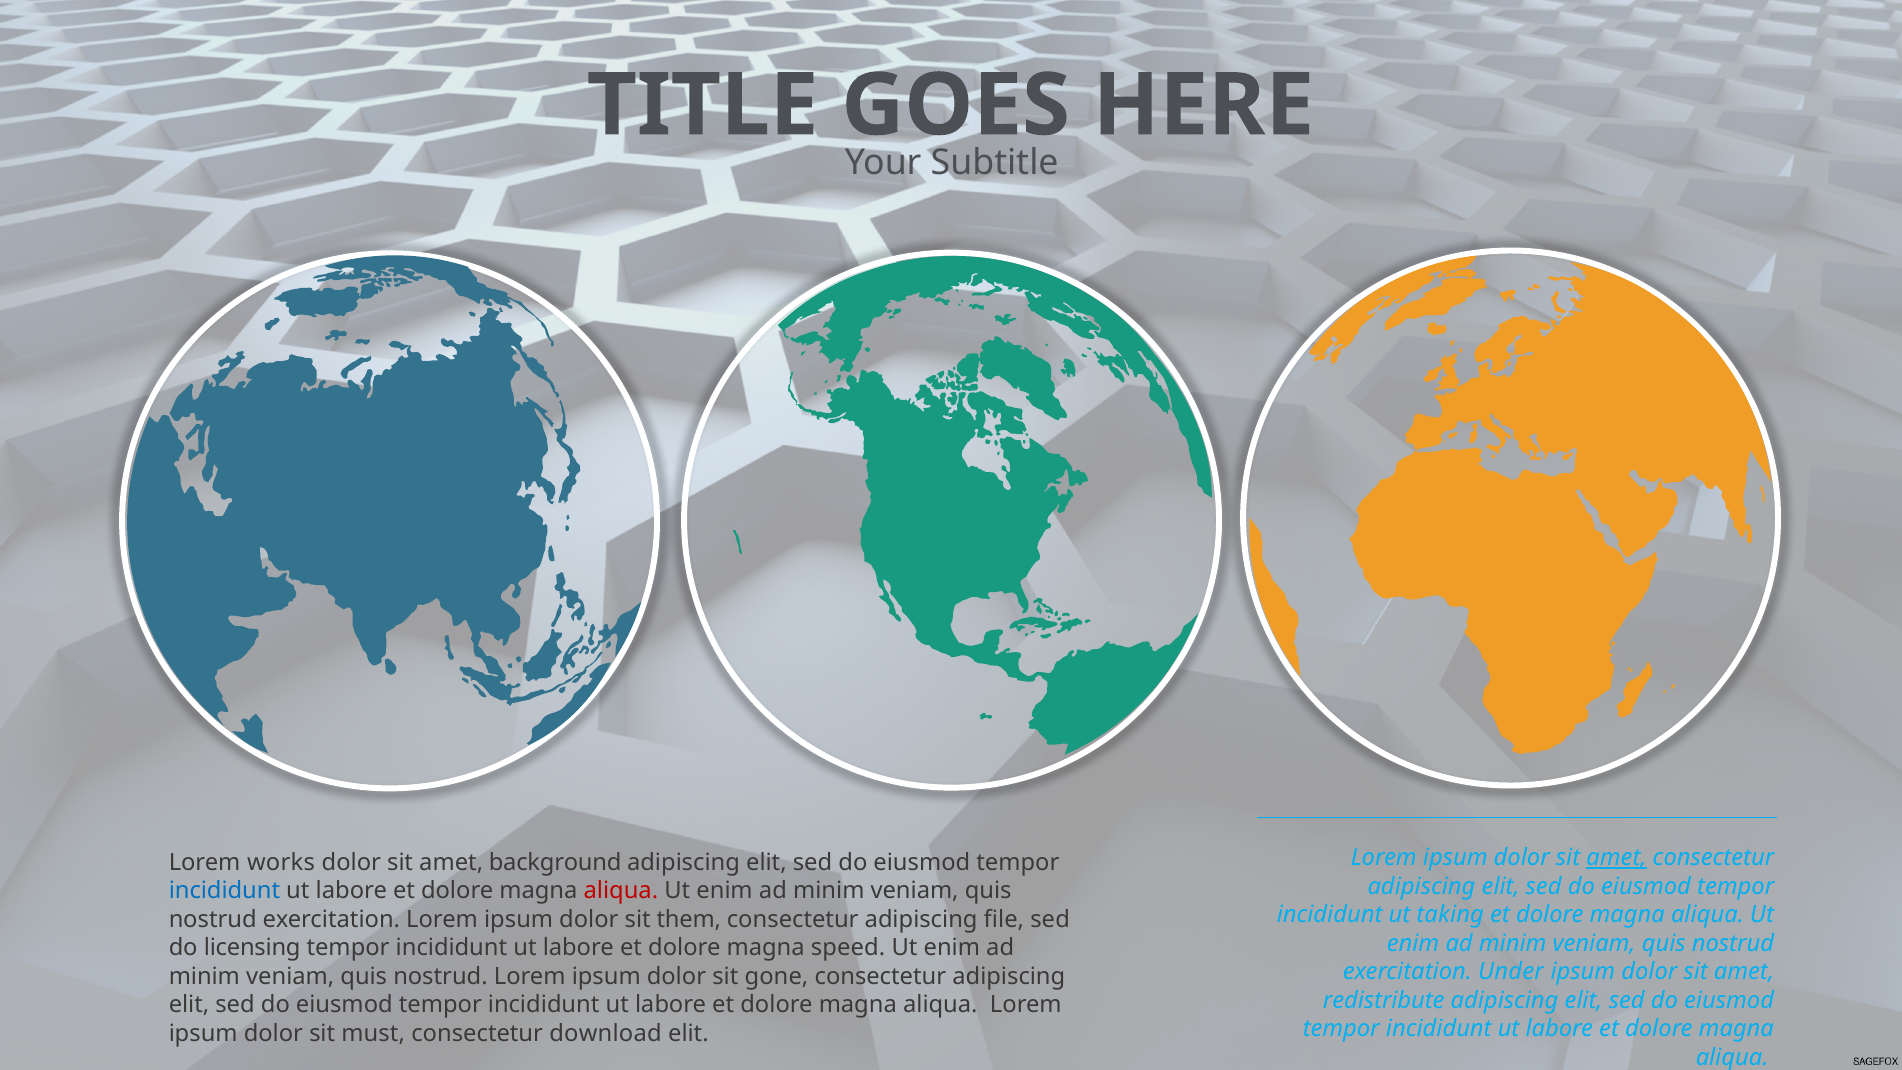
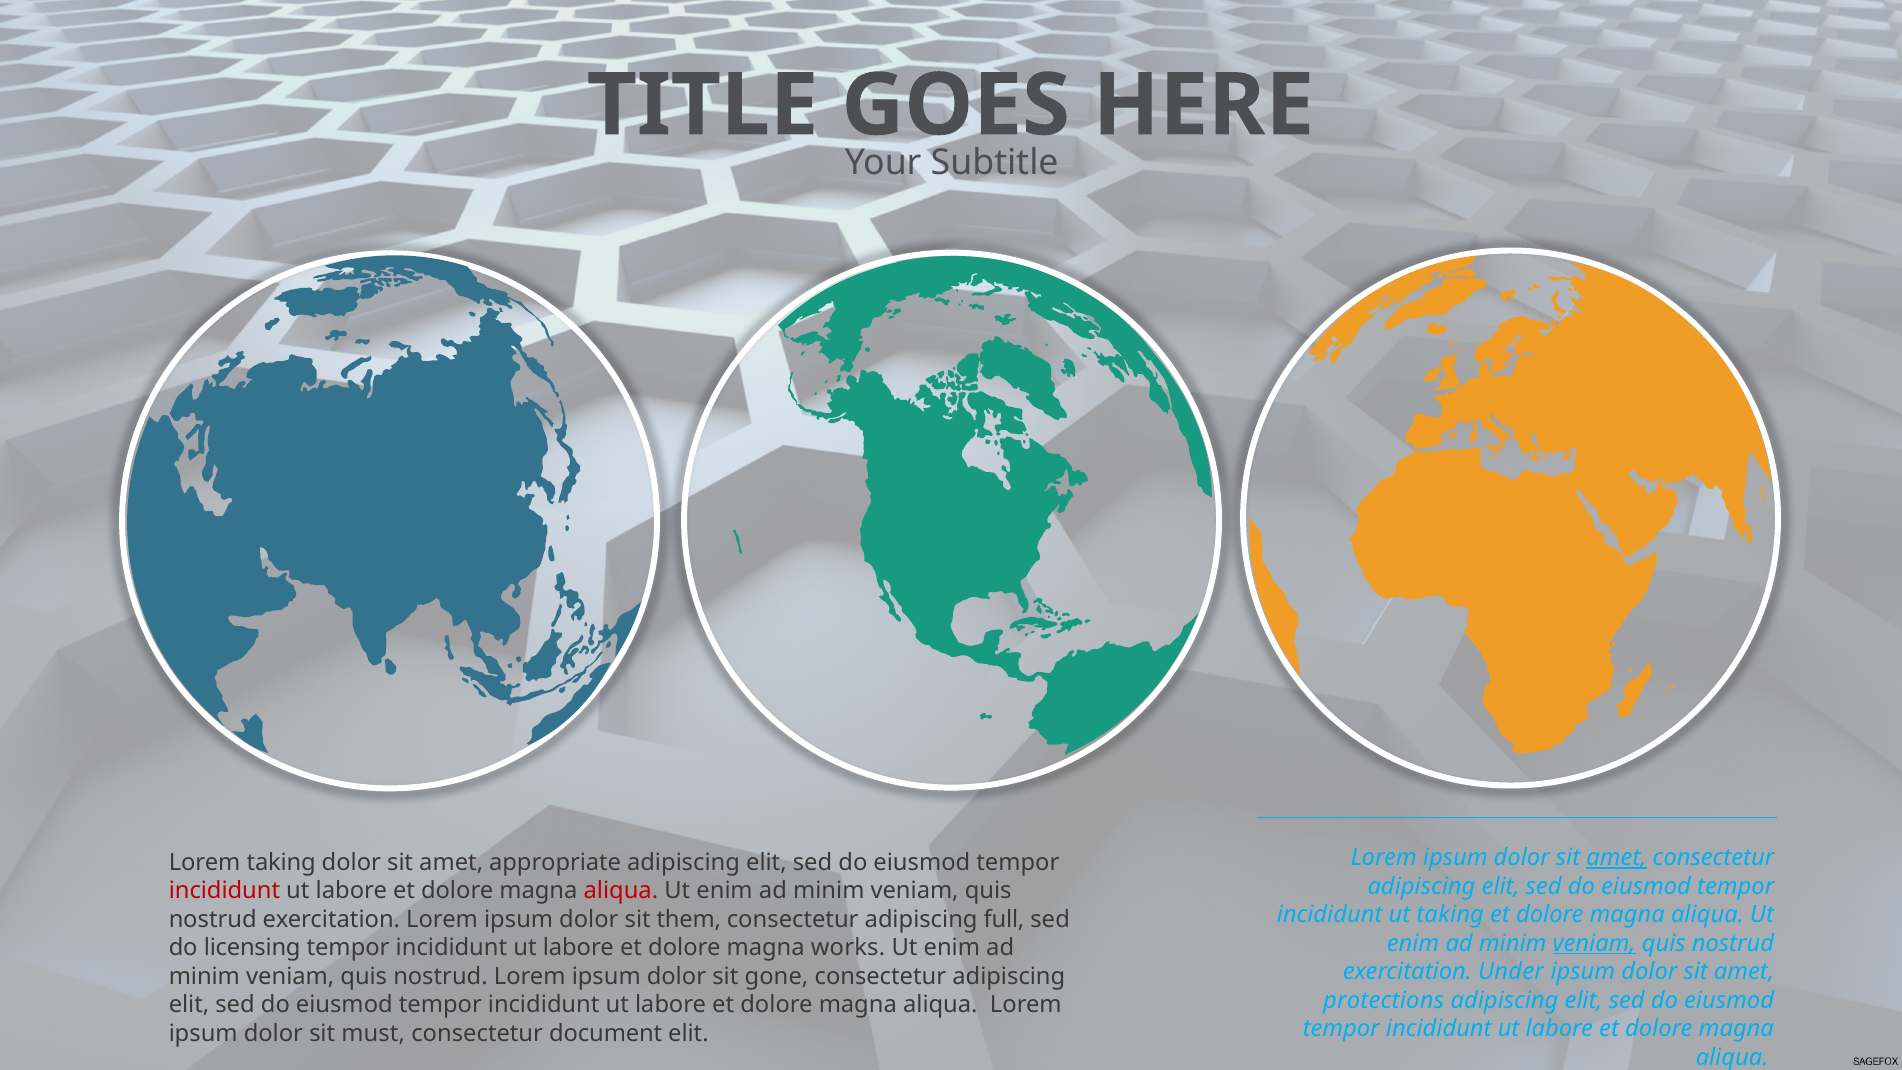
Lorem works: works -> taking (281, 862)
background: background -> appropriate (555, 862)
incididunt colour: blue -> red (224, 891)
file: file -> full (1004, 919)
veniam underline: none -> present (1594, 943)
speed: speed -> works (848, 948)
redistribute: redistribute -> protections (1384, 1000)
download: download -> document (606, 1033)
